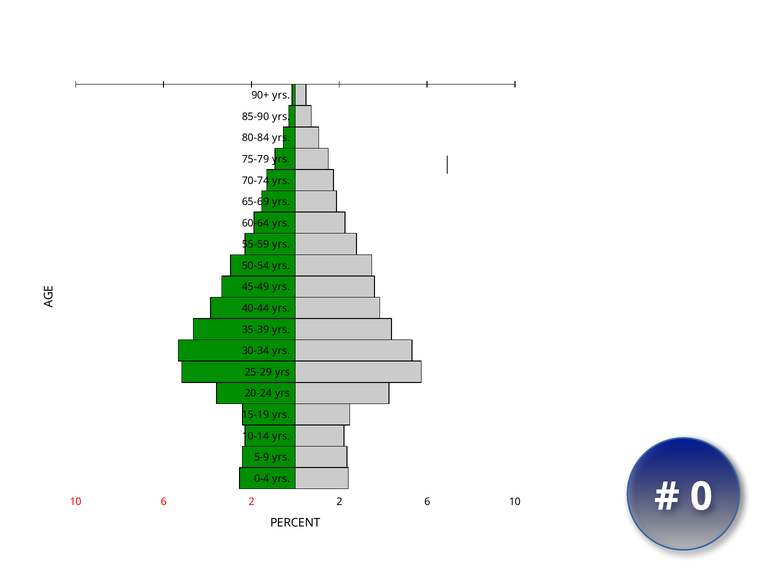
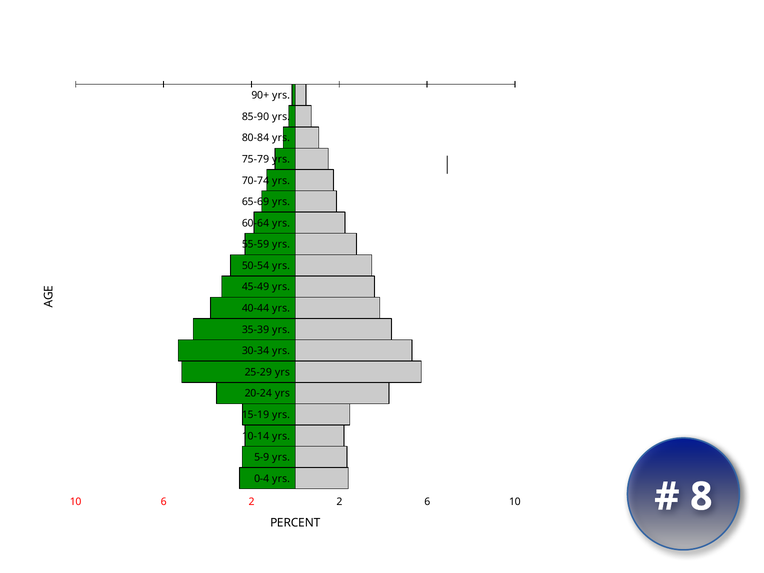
0: 0 -> 8 (701, 497)
